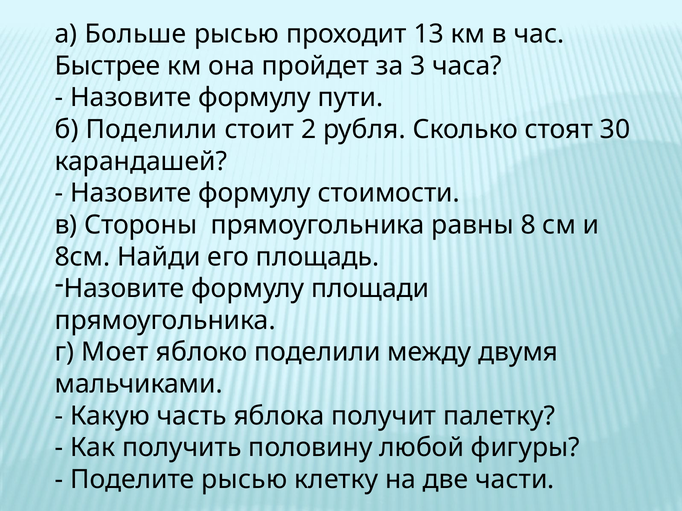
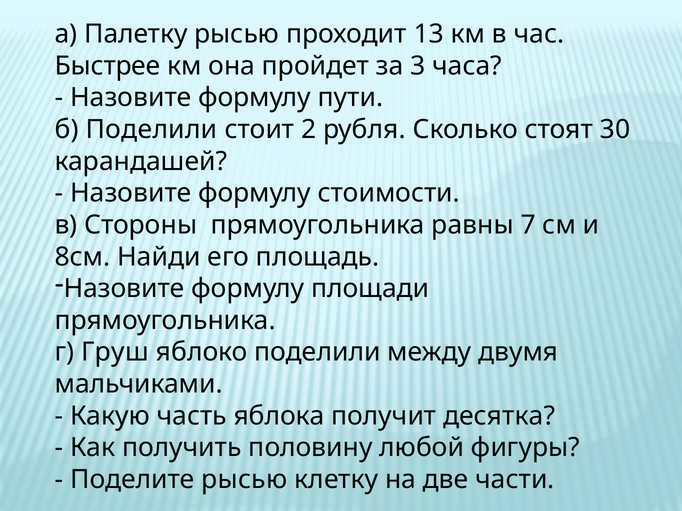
Больше: Больше -> Палетку (136, 34)
8: 8 -> 7 (528, 225)
Моет: Моет -> Груш (115, 353)
палетку: палетку -> десятка (499, 416)
